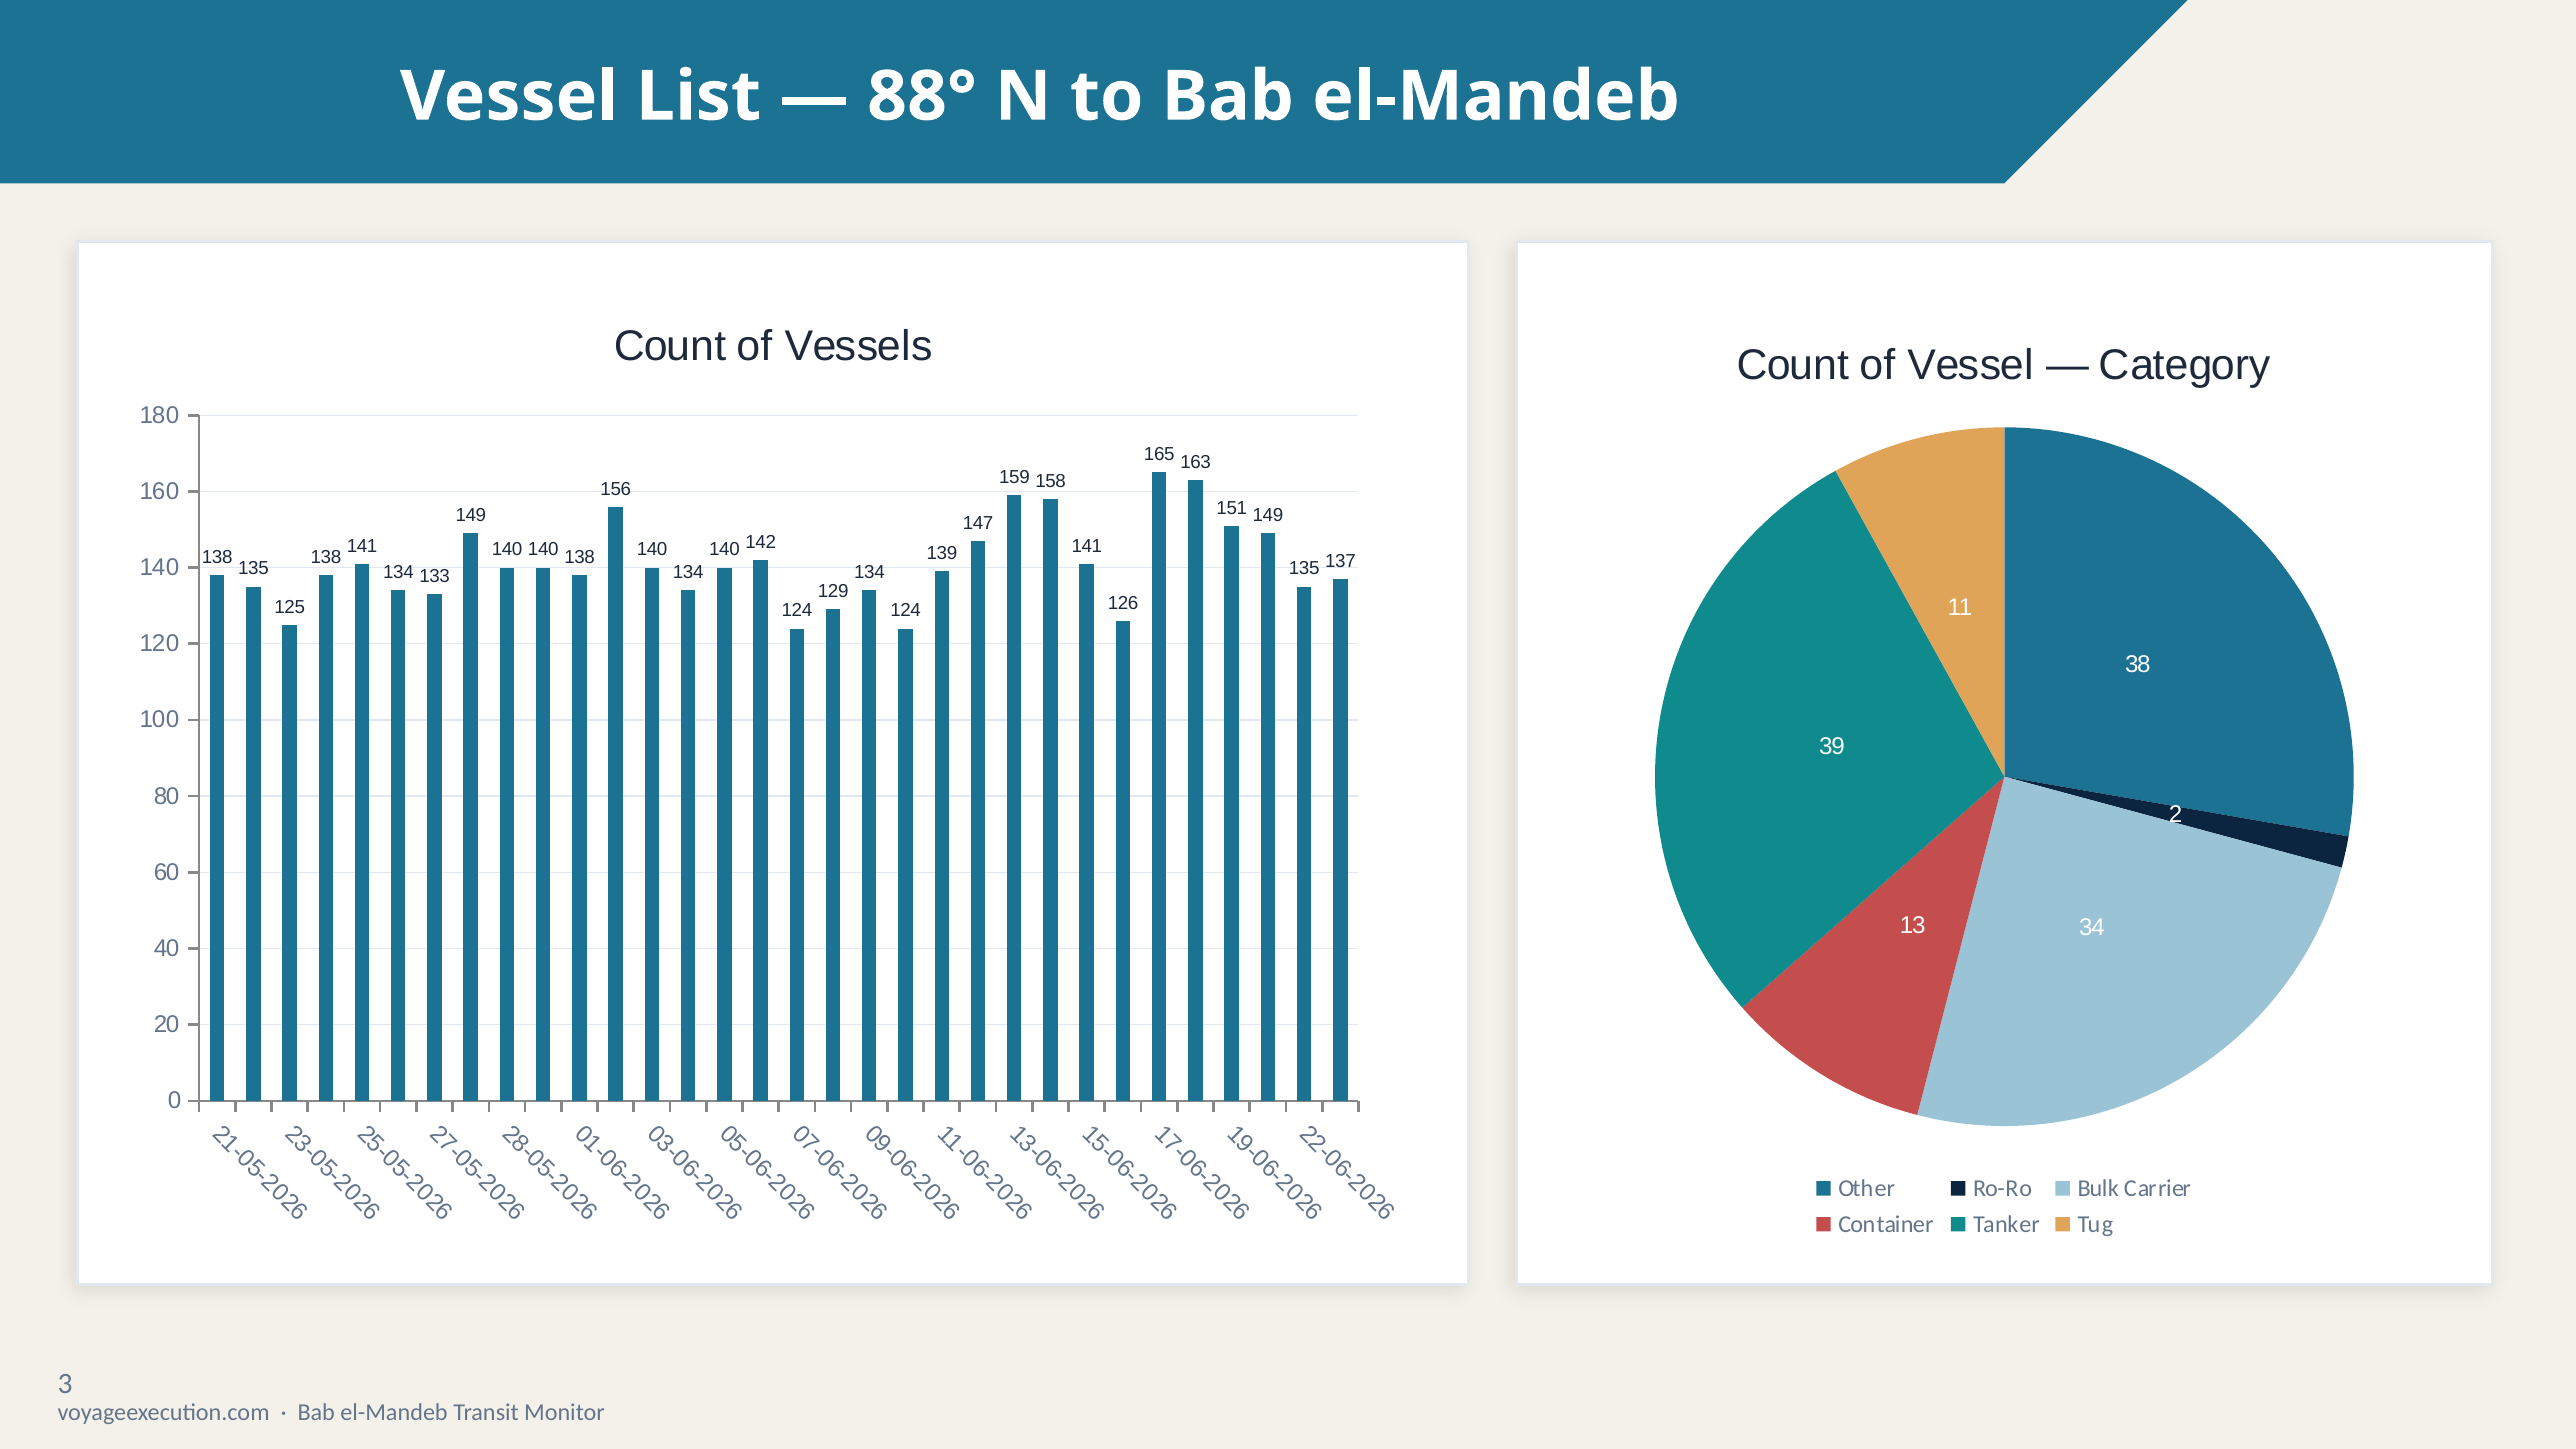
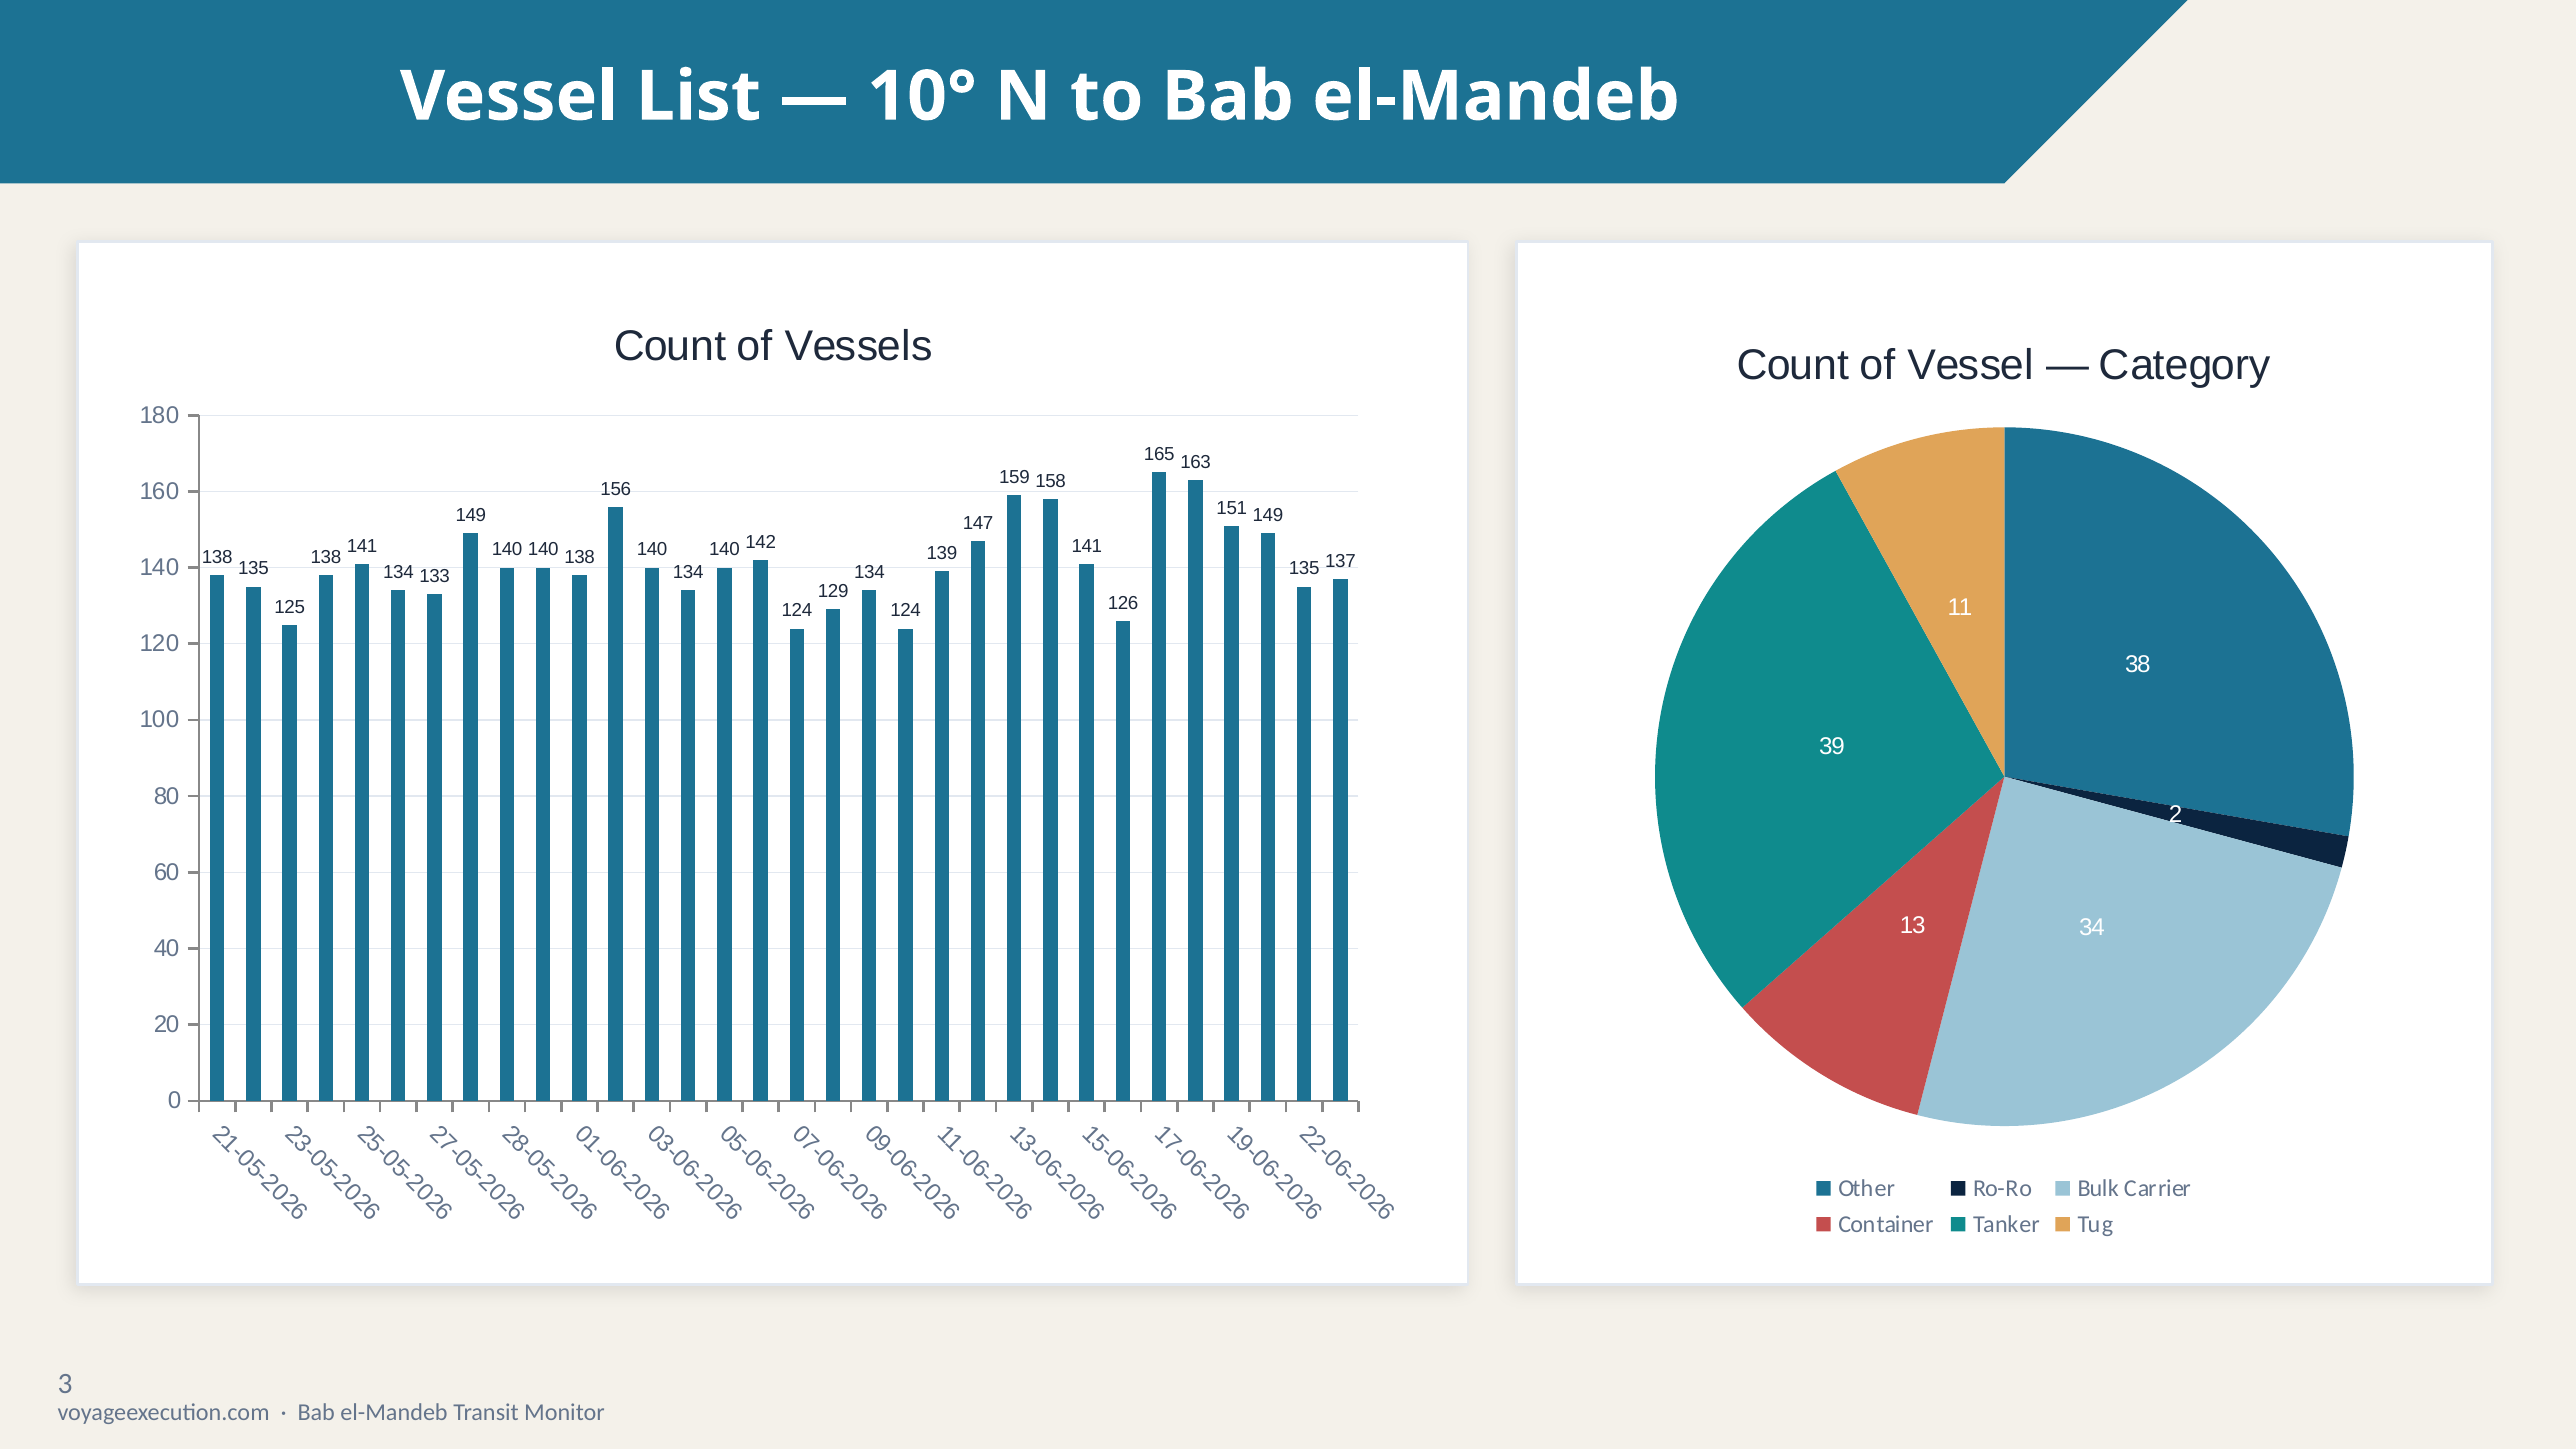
88°: 88° -> 10° (922, 97)
